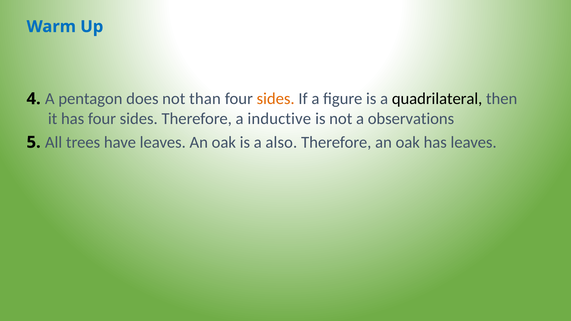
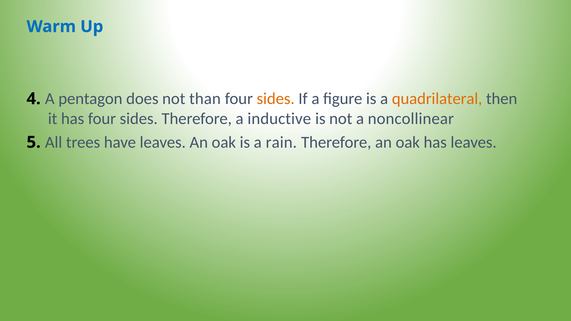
quadrilateral colour: black -> orange (437, 99)
observations: observations -> noncollinear (411, 119)
also: also -> rain (281, 142)
